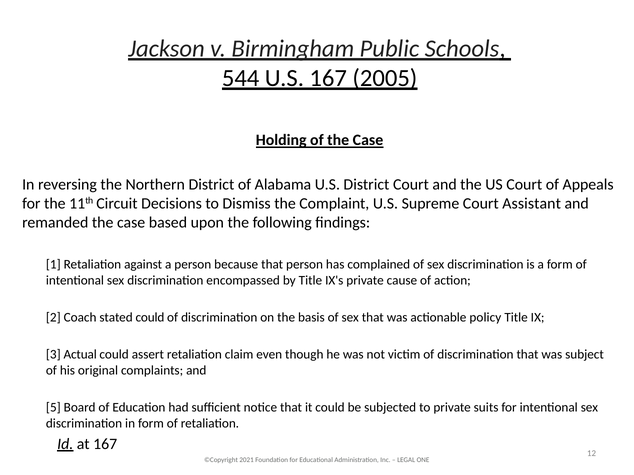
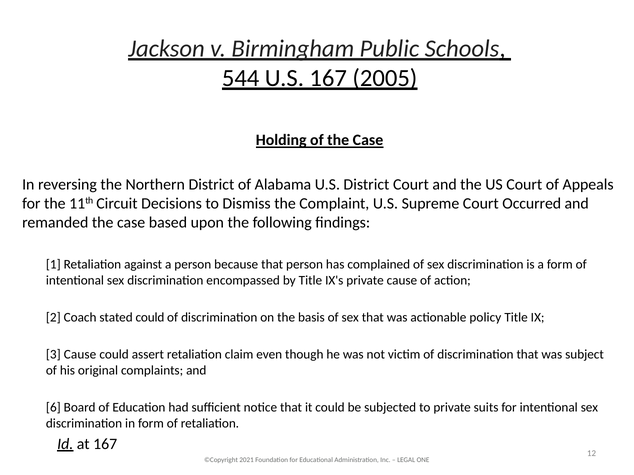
Assistant: Assistant -> Occurred (532, 204)
3 Actual: Actual -> Cause (80, 355)
5: 5 -> 6 (53, 408)
